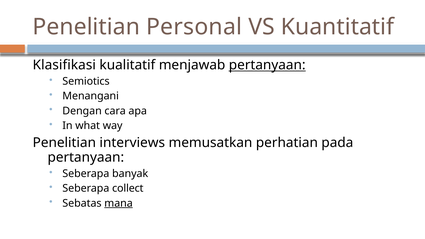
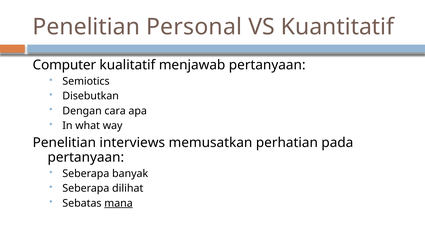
Klasifikasi: Klasifikasi -> Computer (64, 65)
pertanyaan underline: present -> none (267, 65)
Menangani: Menangani -> Disebutkan (91, 96)
collect: collect -> dilihat (128, 189)
